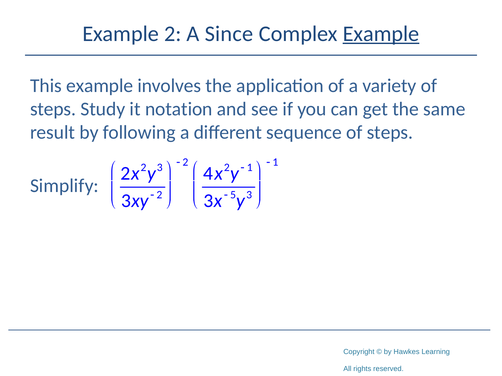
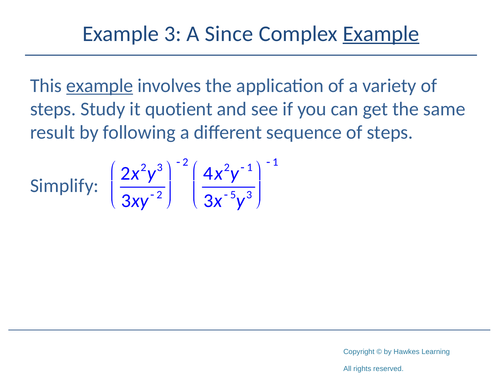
Example 2: 2 -> 3 (173, 34)
example underline: none -> present (100, 86)
notation: notation -> quotient (179, 109)
